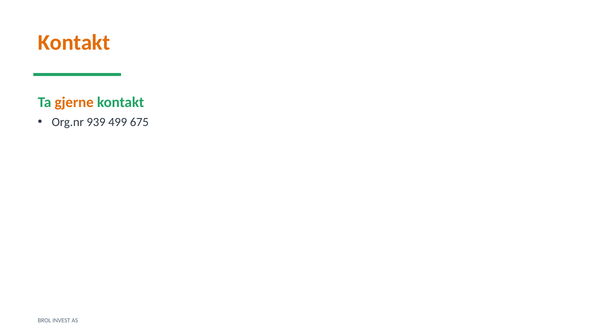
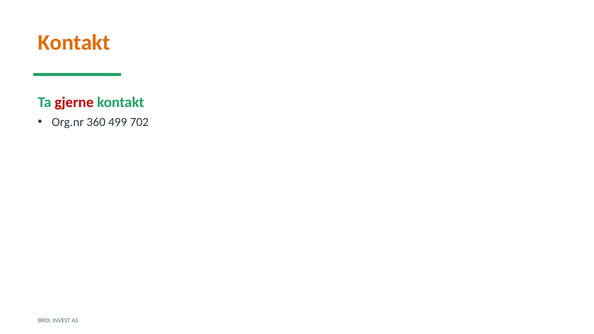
gjerne colour: orange -> red (74, 102)
939: 939 -> 360 (96, 122)
675: 675 -> 702 (139, 122)
